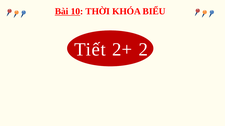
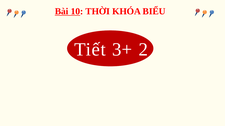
2+: 2+ -> 3+ (122, 50)
